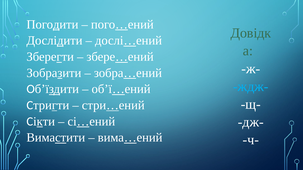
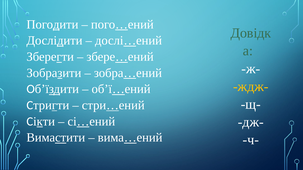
ждж- colour: light blue -> yellow (251, 87)
